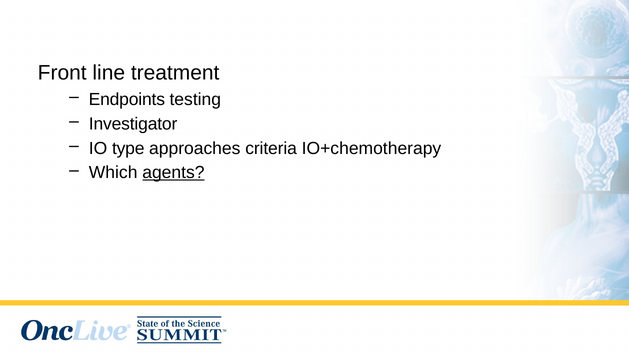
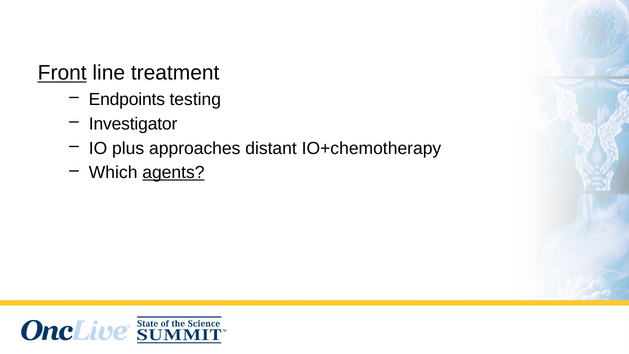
Front underline: none -> present (62, 73)
type: type -> plus (128, 148)
criteria: criteria -> distant (271, 148)
